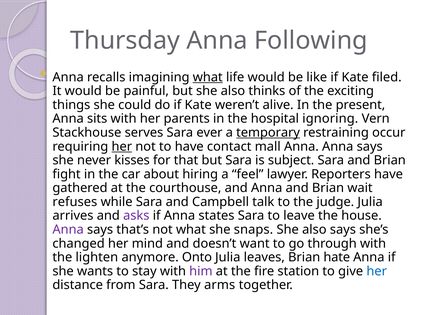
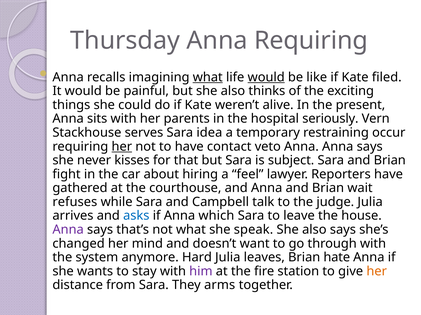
Anna Following: Following -> Requiring (311, 41)
would underline: none -> present (266, 77)
ignoring: ignoring -> seriously (330, 119)
ever: ever -> idea (209, 133)
temporary underline: present -> none (268, 133)
mall: mall -> veto (268, 147)
asks colour: purple -> blue (136, 216)
states: states -> which (216, 216)
snaps: snaps -> speak (254, 230)
lighten: lighten -> system (97, 258)
Onto: Onto -> Hard (197, 258)
her colour: blue -> orange (377, 272)
